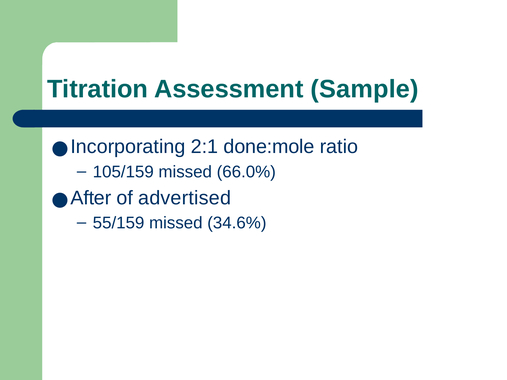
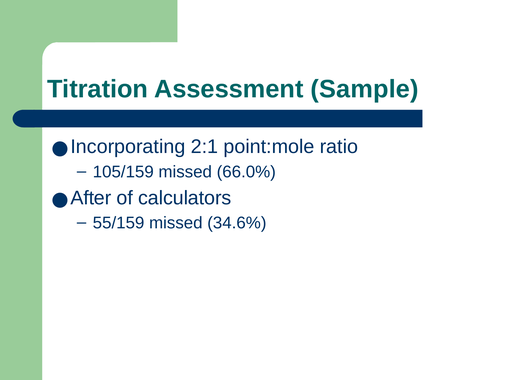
done:mole: done:mole -> point:mole (269, 147)
advertised: advertised -> calculators (185, 198)
